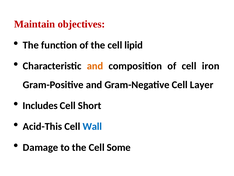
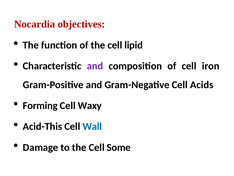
Maintain: Maintain -> Nocardia (35, 24)
and colour: orange -> purple (95, 66)
Layer: Layer -> Acids (202, 85)
Includes: Includes -> Forming (40, 105)
Short: Short -> Waxy (90, 105)
